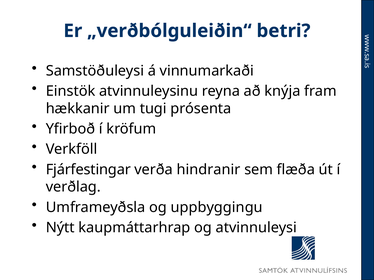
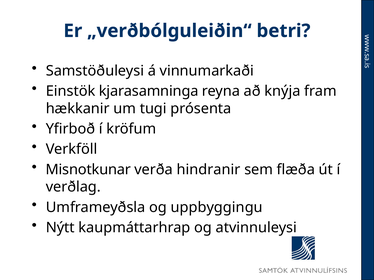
atvinnuleysinu: atvinnuleysinu -> kjarasamninga (149, 91)
Fjárfestingar: Fjárfestingar -> Misnotkunar (88, 170)
